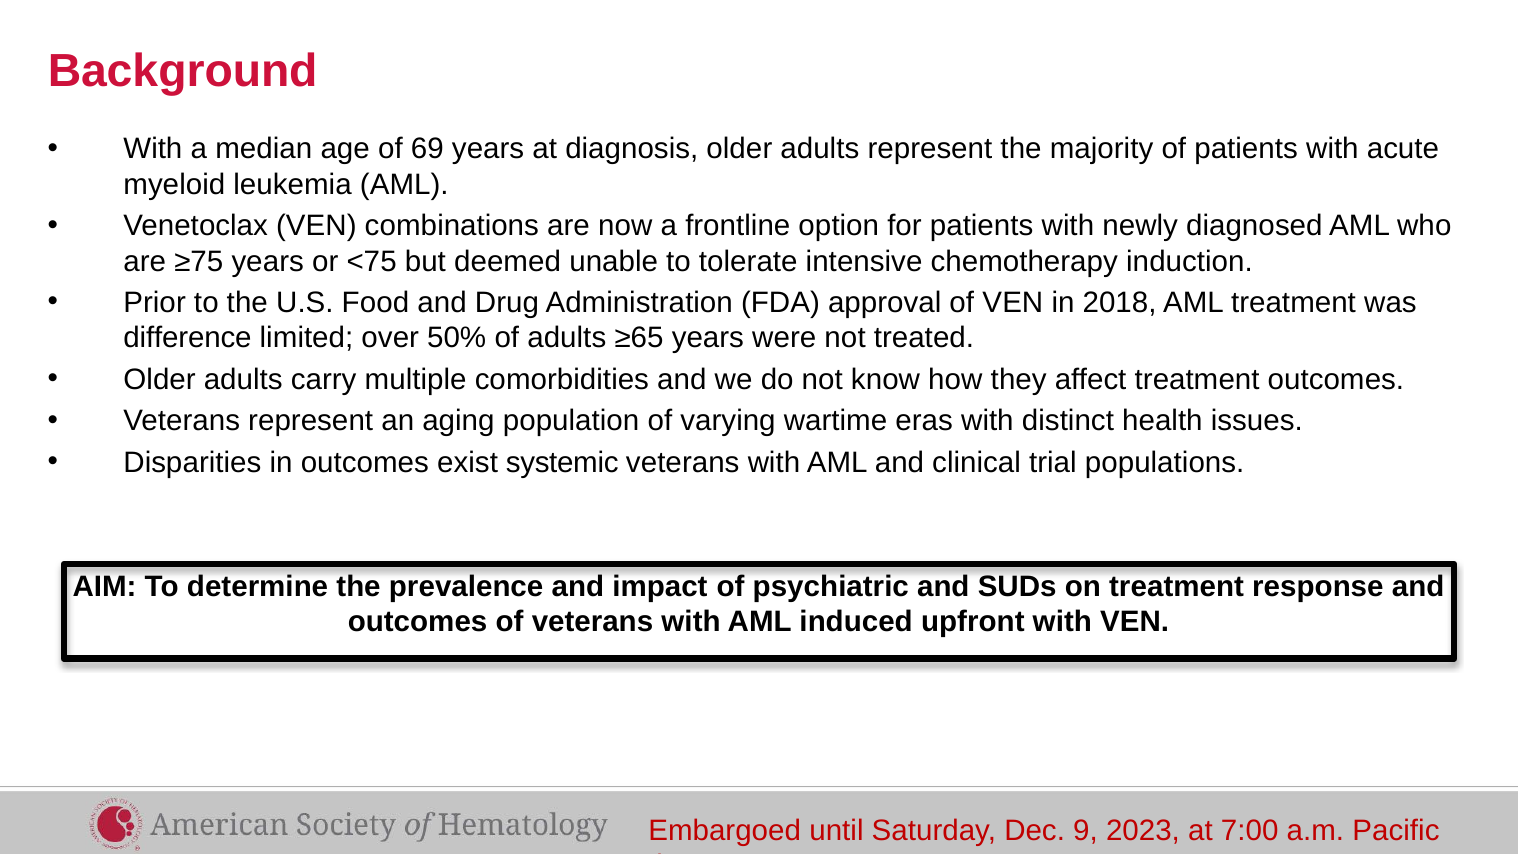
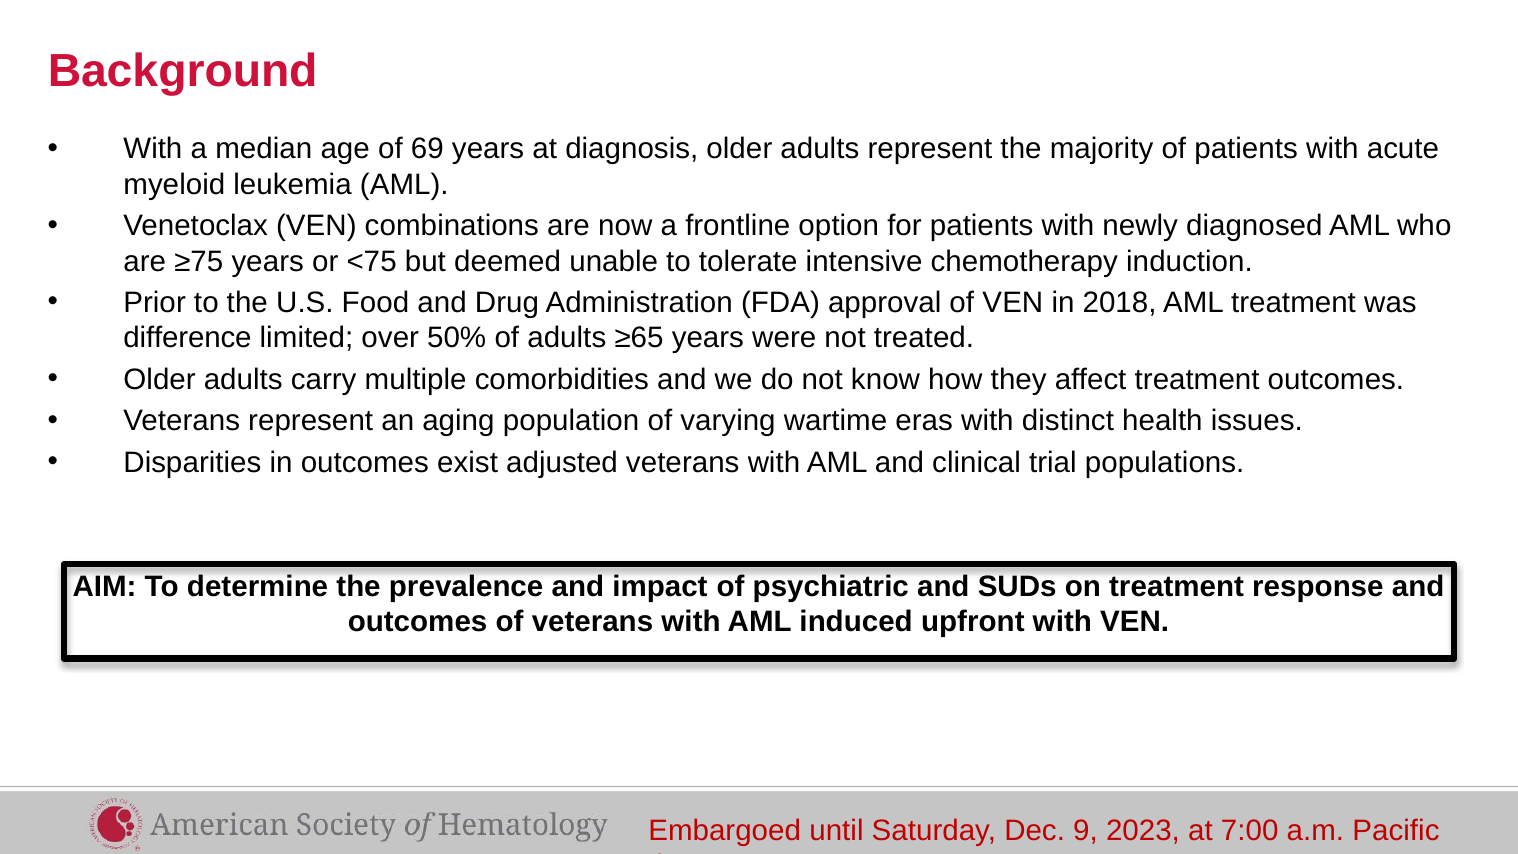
systemic: systemic -> adjusted (562, 462)
